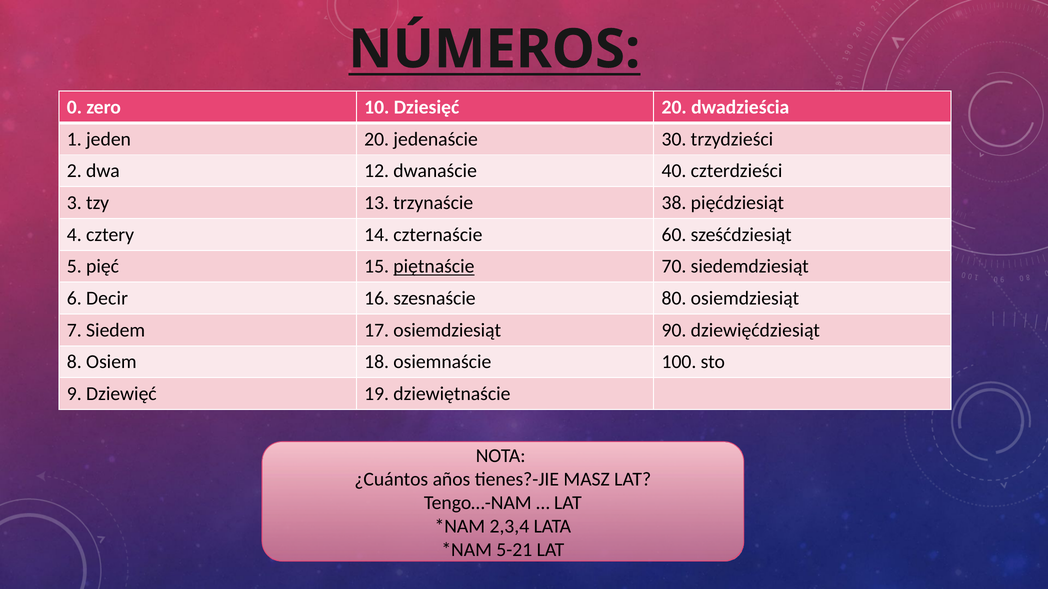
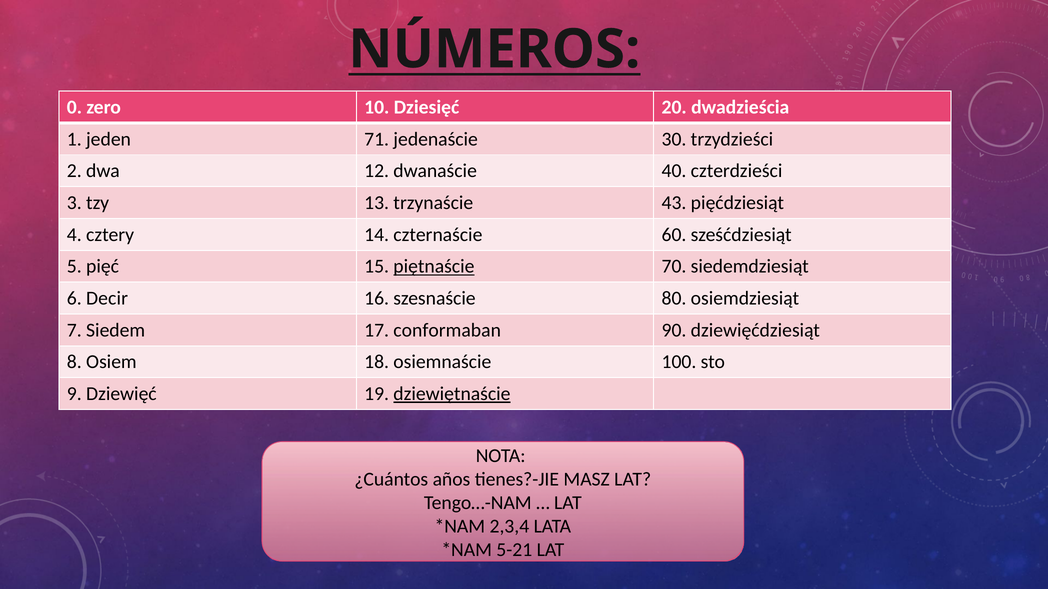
jeden 20: 20 -> 71 (377, 139)
38: 38 -> 43 (674, 203)
17 osiemdziesiąt: osiemdziesiąt -> conformaban (447, 330)
dziewiętnaście underline: none -> present (452, 394)
